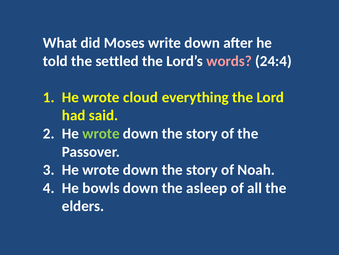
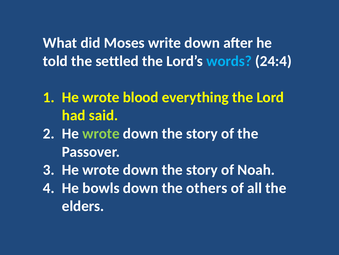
words colour: pink -> light blue (229, 61)
cloud: cloud -> blood (141, 97)
asleep: asleep -> others (207, 187)
